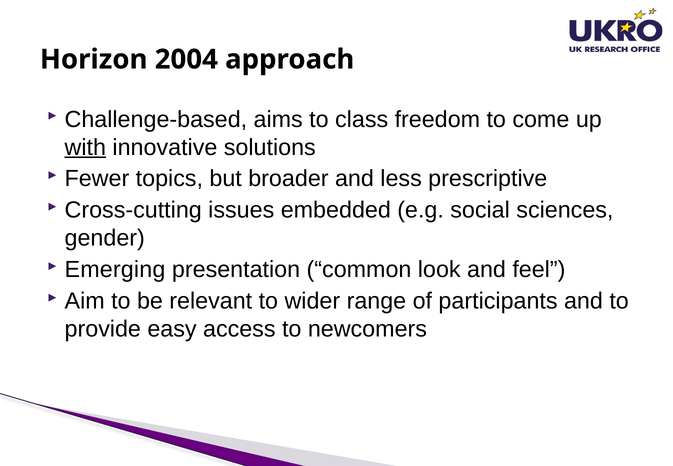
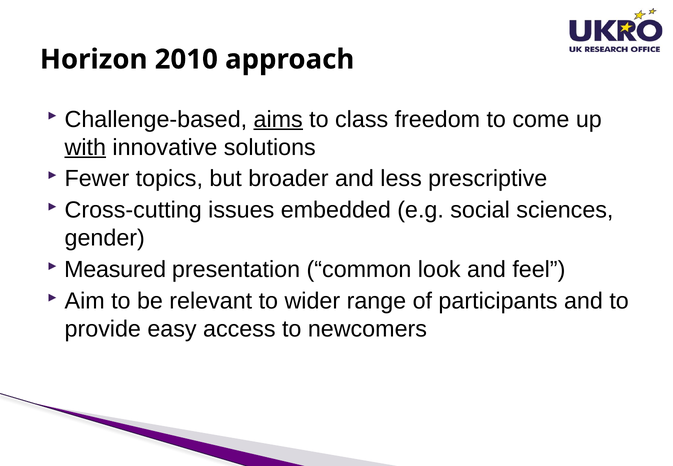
2004: 2004 -> 2010 (186, 59)
aims underline: none -> present (278, 119)
Emerging: Emerging -> Measured (115, 270)
